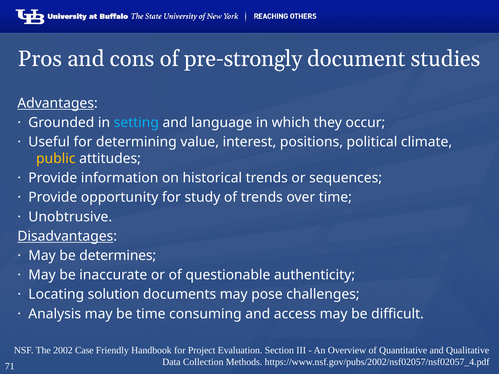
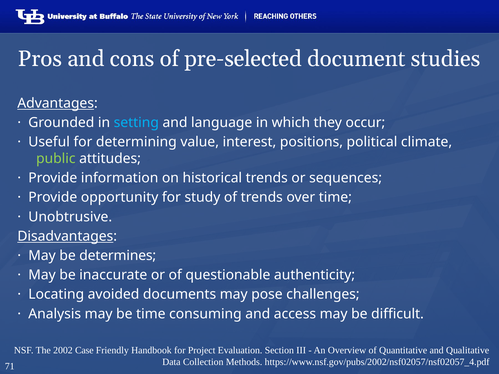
pre-strongly: pre-strongly -> pre-selected (243, 59)
public colour: yellow -> light green (56, 159)
solution: solution -> avoided (114, 295)
